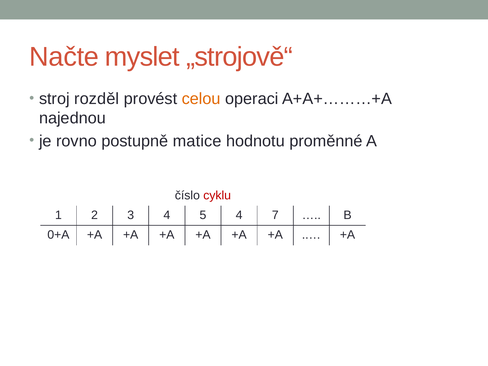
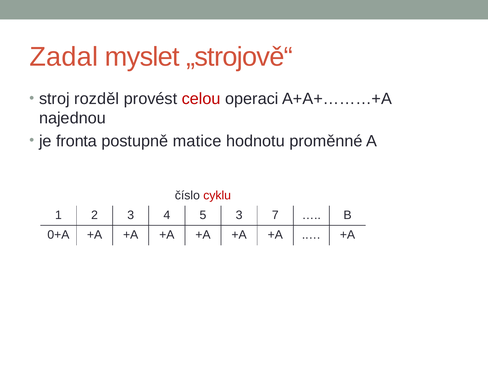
Načte: Načte -> Zadal (64, 57)
celou colour: orange -> red (201, 99)
rovno: rovno -> fronta (77, 141)
5 4: 4 -> 3 (239, 215)
